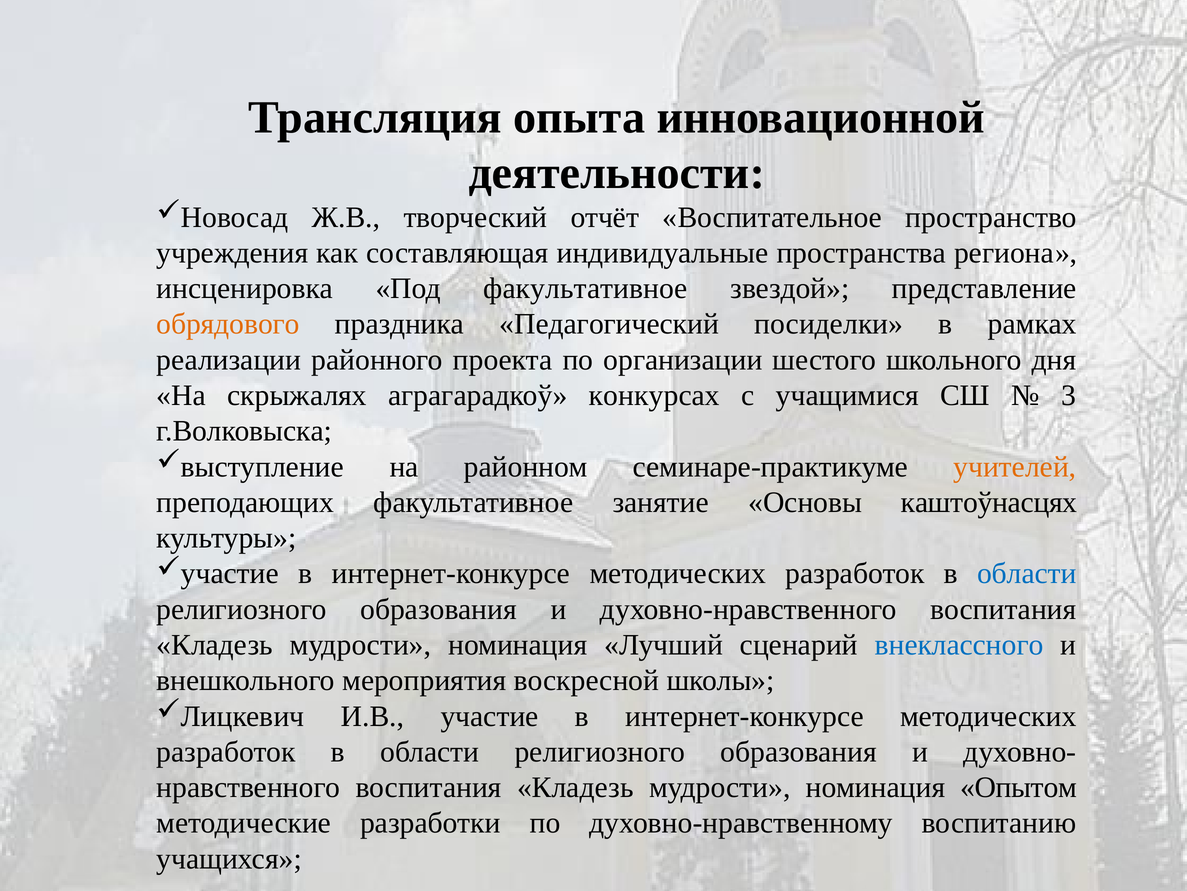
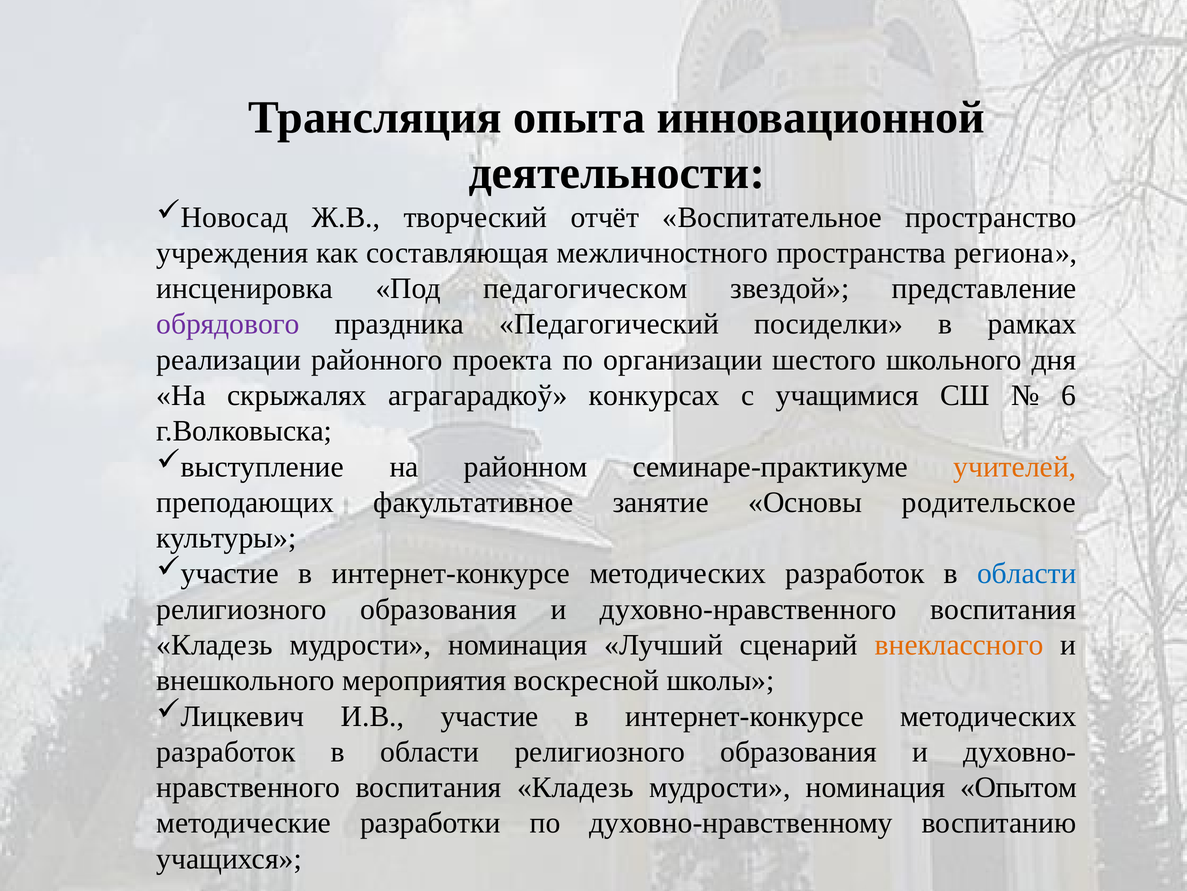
индивидуальные: индивидуальные -> межличностного (662, 253)
Под факультативное: факультативное -> педагогическом (585, 288)
обрядового colour: orange -> purple (228, 324)
3: 3 -> 6 (1069, 395)
каштоўнасцях: каштоўнасцях -> родительское (989, 502)
внеклассного colour: blue -> orange (959, 644)
